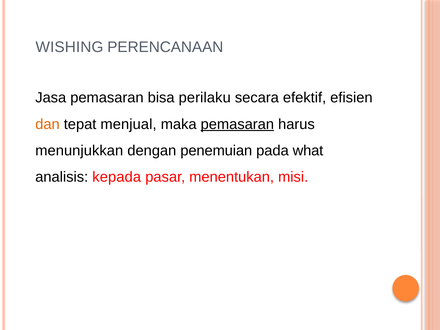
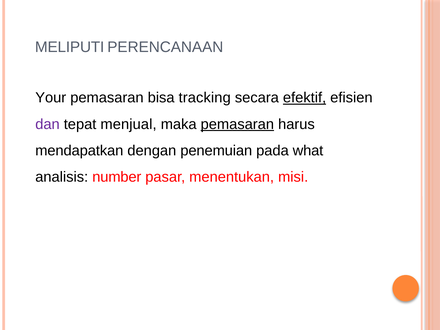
WISHING: WISHING -> MELIPUTI (70, 47)
Jasa: Jasa -> Your (51, 98)
perilaku: perilaku -> tracking (205, 98)
efektif underline: none -> present (305, 98)
dan colour: orange -> purple (47, 124)
menunjukkan: menunjukkan -> mendapatkan (79, 151)
kepada: kepada -> number (117, 177)
